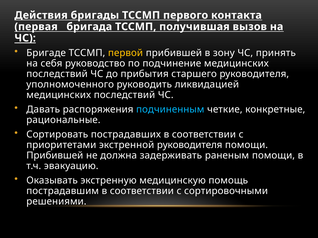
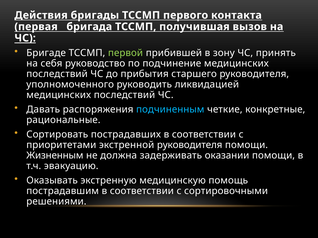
первой colour: yellow -> light green (125, 53)
Прибившей: Прибившей -> Жизненным (55, 156)
раненым: раненым -> оказании (227, 156)
